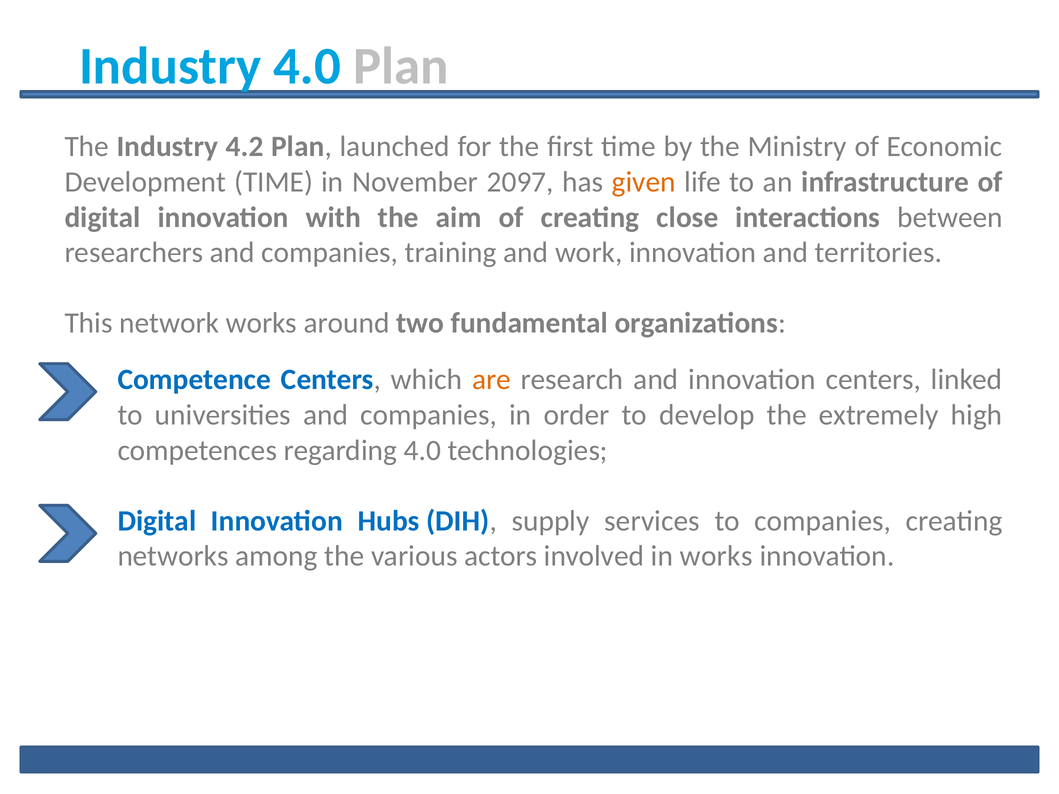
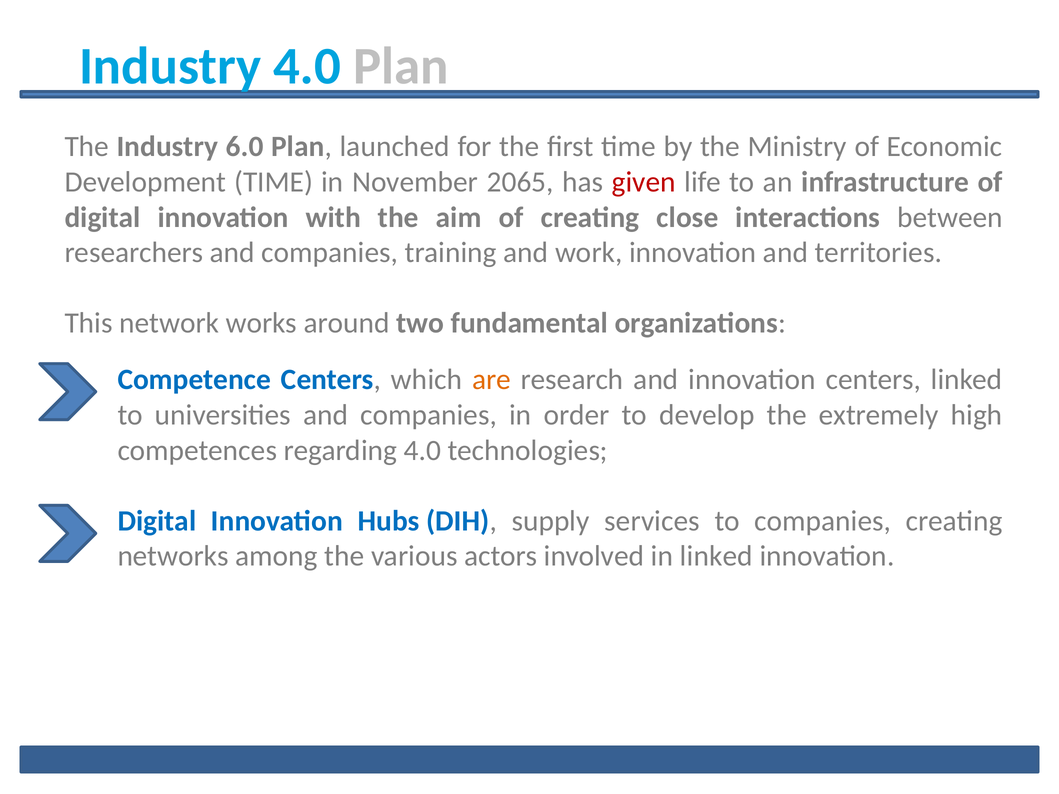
4.2: 4.2 -> 6.0 (245, 147)
2097: 2097 -> 2065 (520, 182)
given colour: orange -> red (644, 182)
in works: works -> linked (716, 556)
